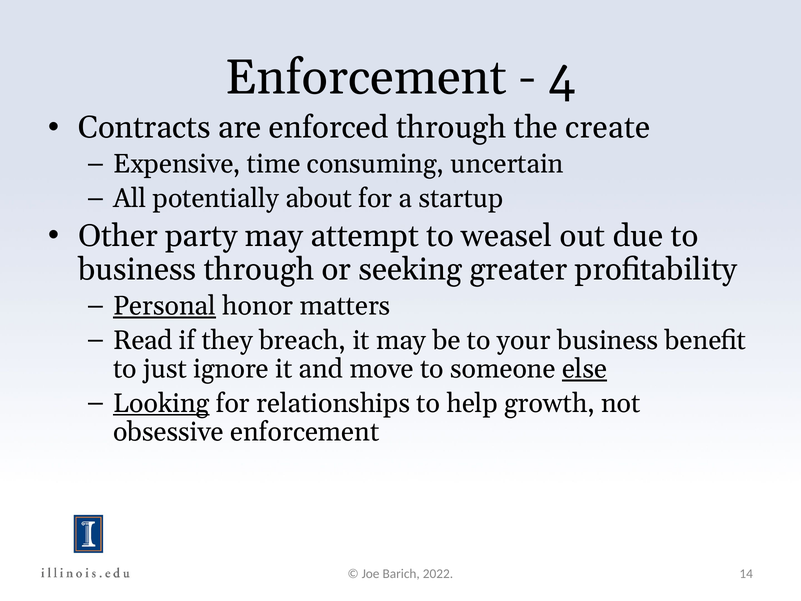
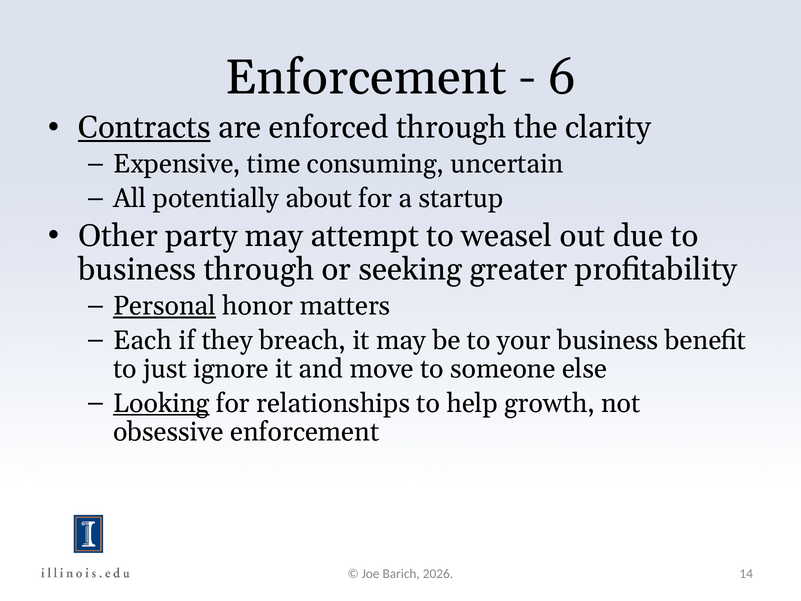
4: 4 -> 6 (562, 78)
Contracts underline: none -> present (144, 127)
create: create -> clarity (608, 127)
Read: Read -> Each (143, 340)
else underline: present -> none (585, 369)
2022: 2022 -> 2026 (438, 574)
